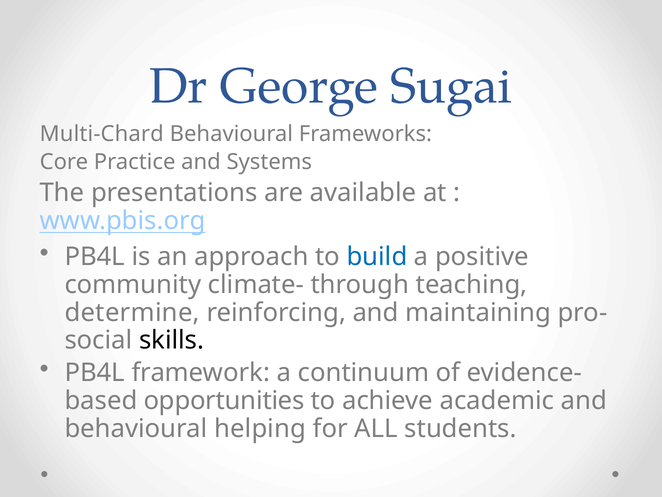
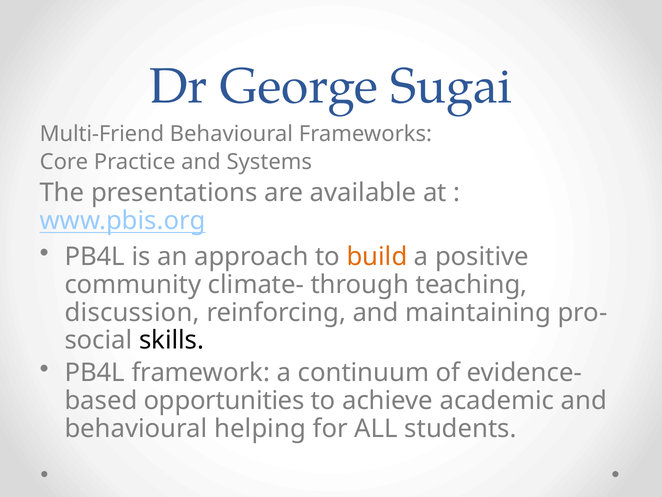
Multi-Chard: Multi-Chard -> Multi-Friend (102, 134)
build colour: blue -> orange (377, 257)
determine: determine -> discussion (132, 312)
